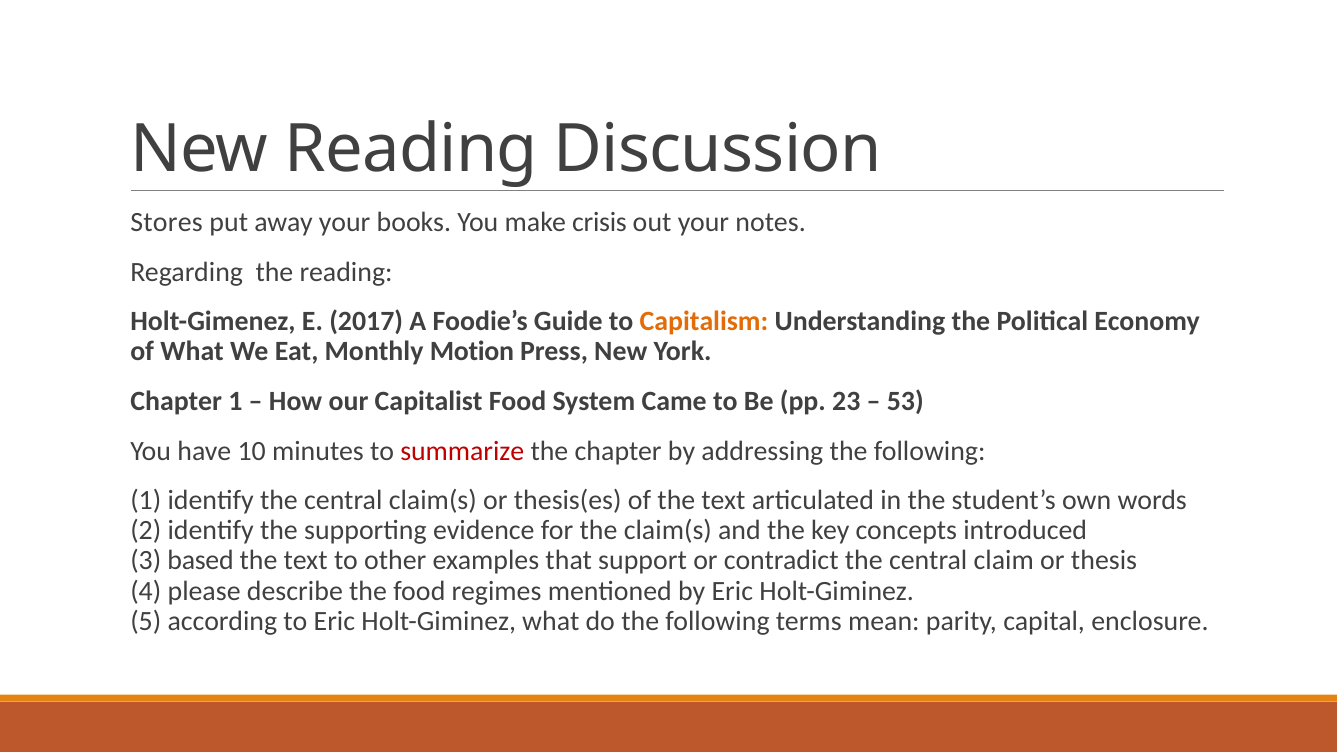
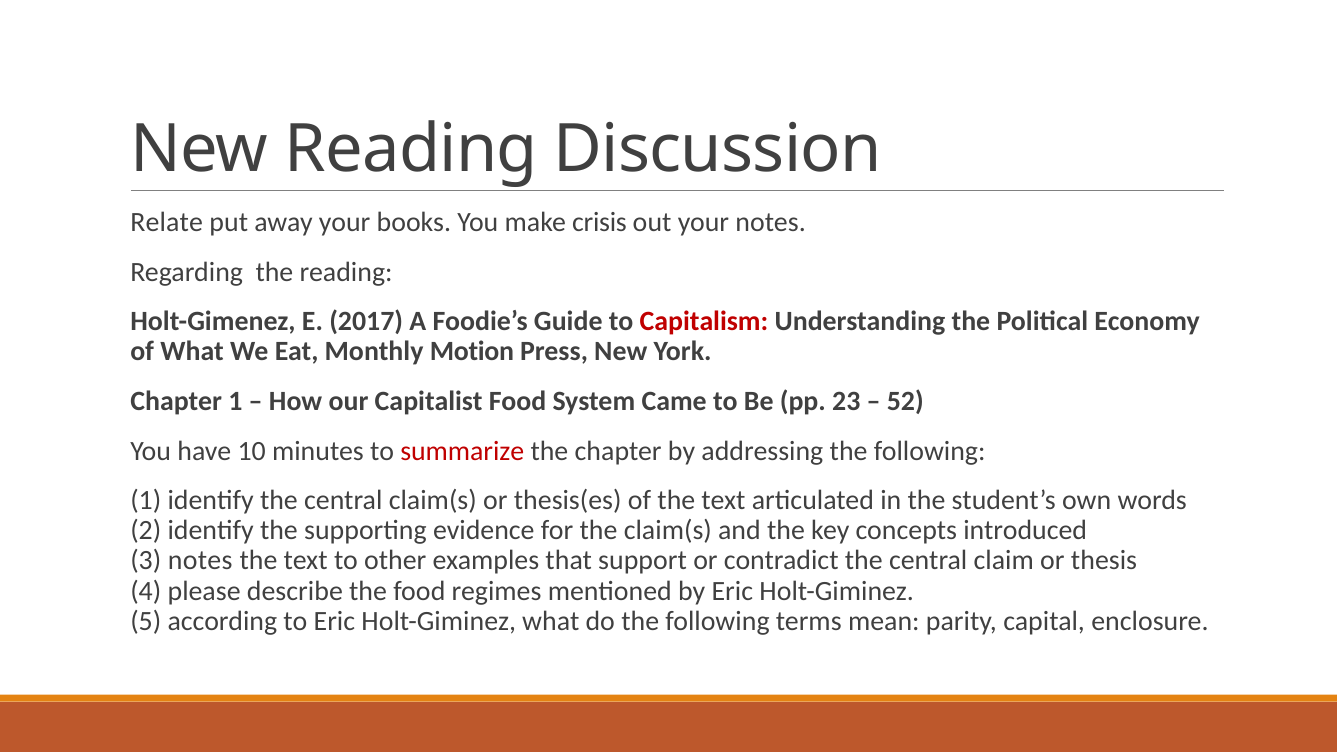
Stores: Stores -> Relate (167, 222)
Capitalism colour: orange -> red (704, 322)
53: 53 -> 52 (905, 401)
3 based: based -> notes (200, 561)
